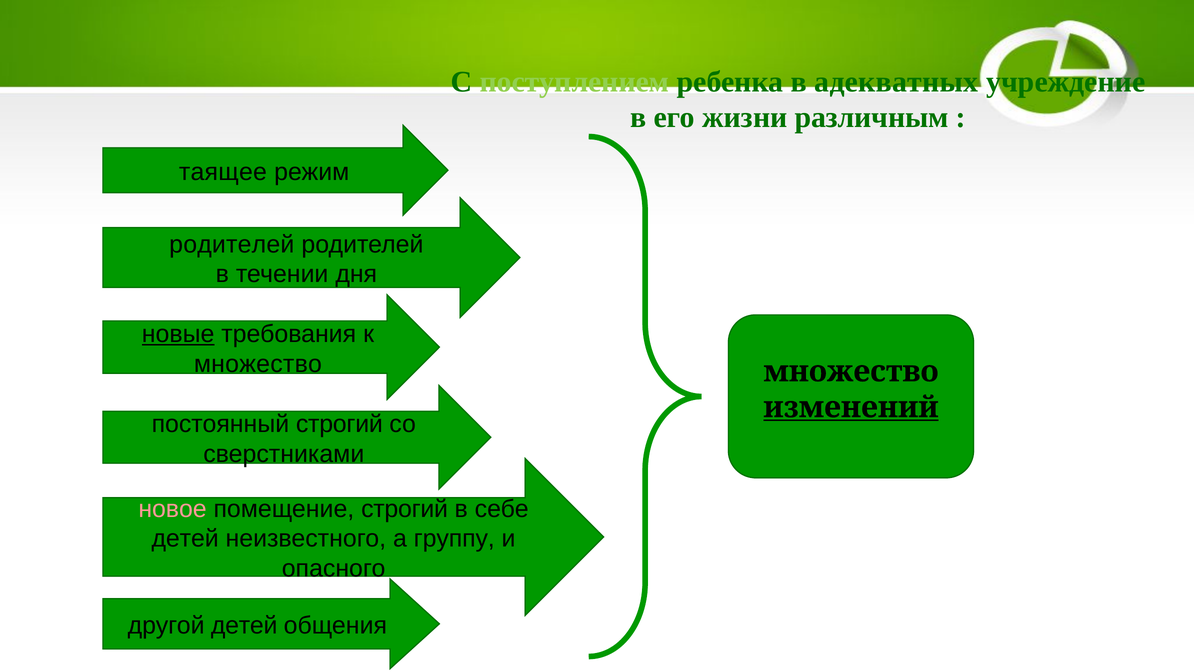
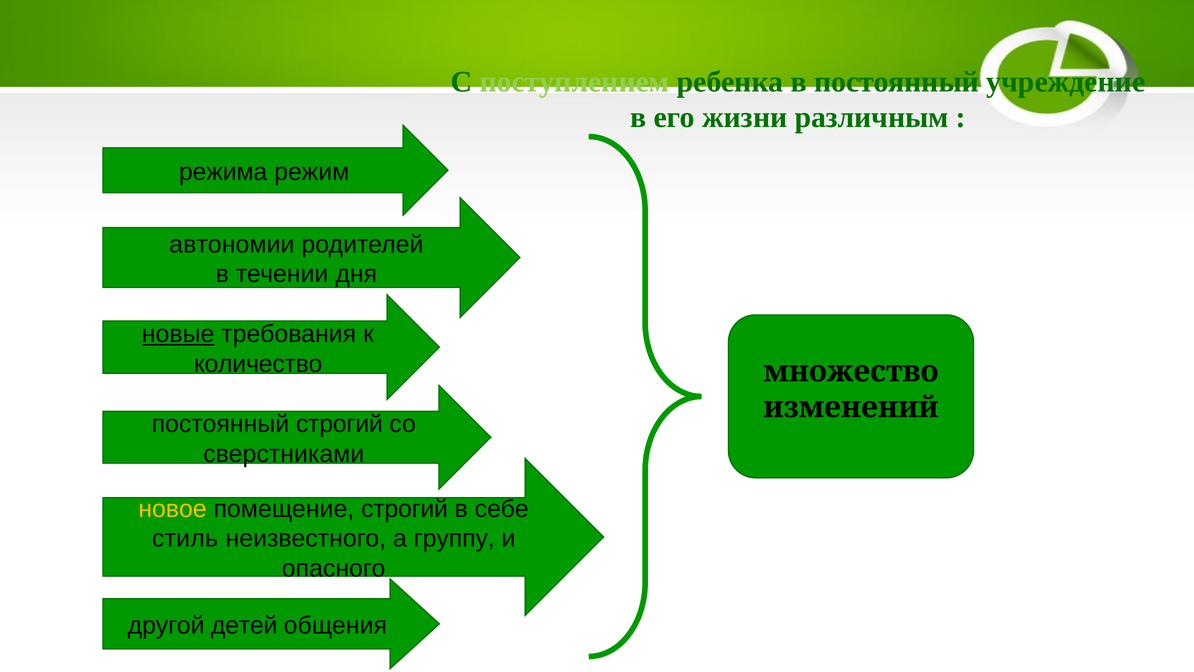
в адекватных: адекватных -> постоянный (897, 82)
таящее: таящее -> режима (223, 172)
родителей: родителей -> автономии (232, 244)
множество: множество -> количество (258, 364)
изменений underline: present -> none (851, 407)
новое colour: pink -> yellow (173, 509)
детей: детей -> стиль (185, 538)
